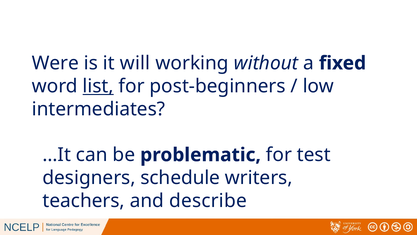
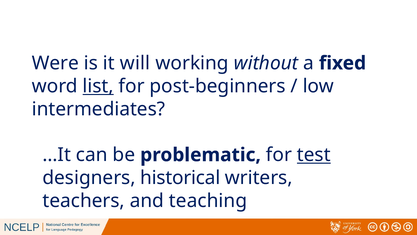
test underline: none -> present (314, 155)
schedule: schedule -> historical (180, 178)
describe: describe -> teaching (208, 200)
